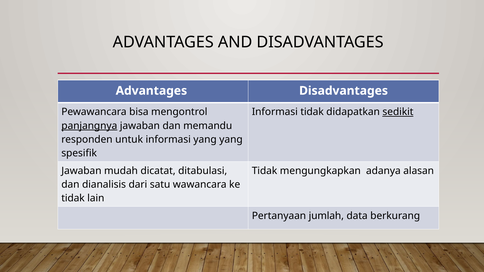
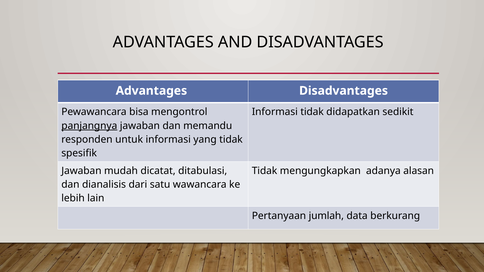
sedikit underline: present -> none (398, 112)
yang yang: yang -> tidak (231, 140)
tidak: tidak -> lebih (73, 198)
